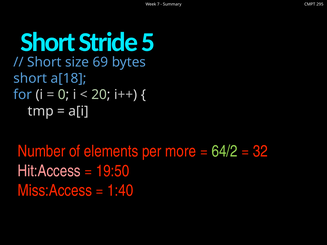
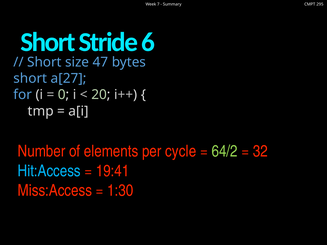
5: 5 -> 6 (148, 42)
69: 69 -> 47 (100, 62)
a[18: a[18 -> a[27 (69, 79)
more: more -> cycle (181, 152)
Hit:Access colour: pink -> light blue (49, 171)
19:50: 19:50 -> 19:41 (113, 171)
1:40: 1:40 -> 1:30 (120, 191)
